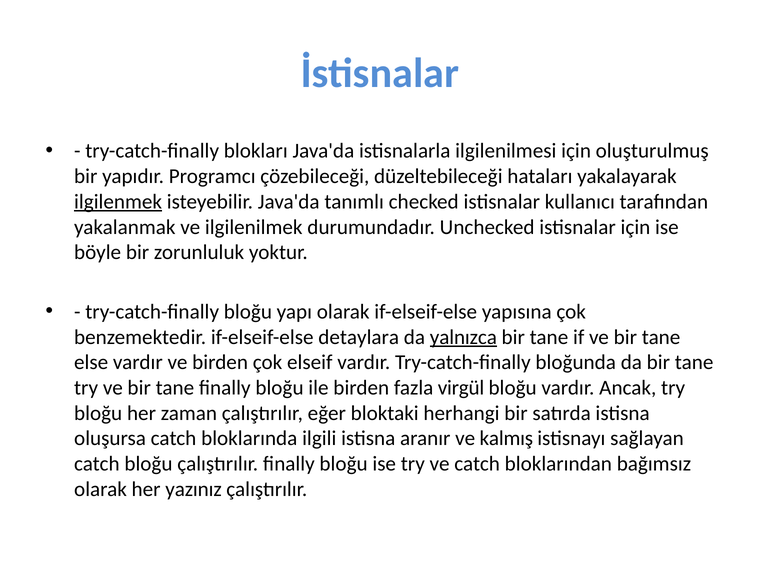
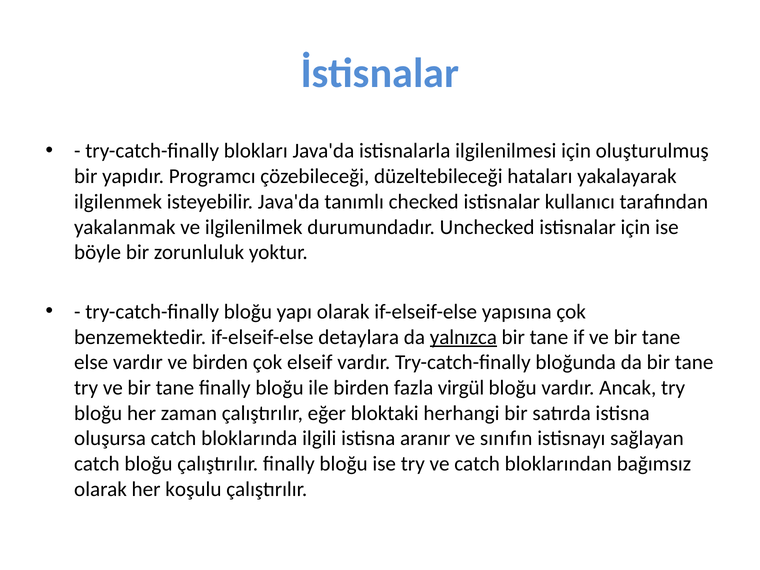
ilgilenmek underline: present -> none (118, 202)
kalmış: kalmış -> sınıfın (506, 439)
yazınız: yazınız -> koşulu (193, 489)
